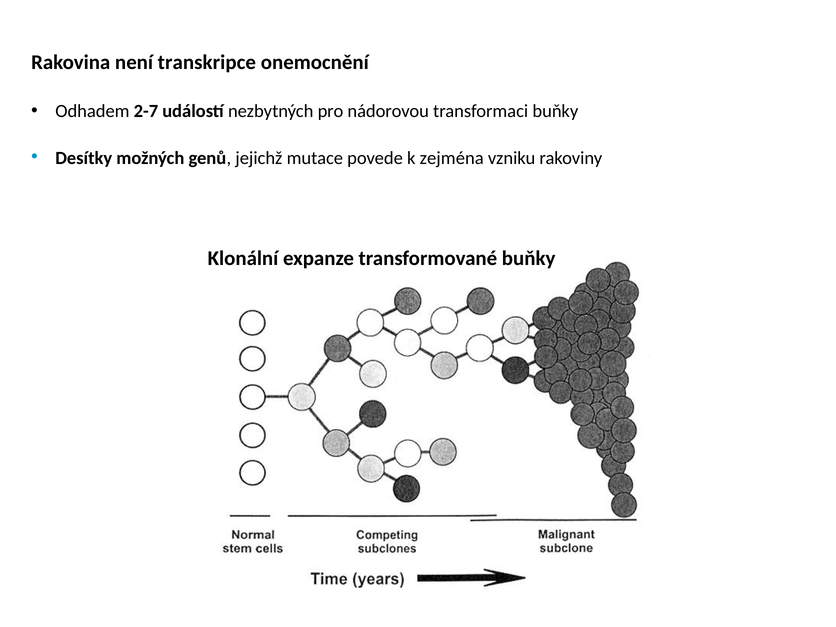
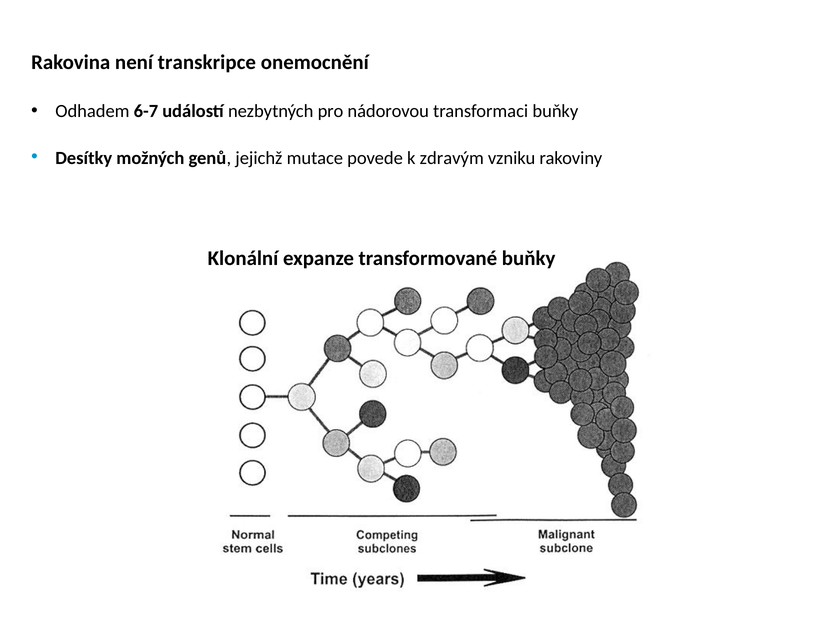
2-7: 2-7 -> 6-7 (146, 111)
zejména: zejména -> zdravým (452, 158)
